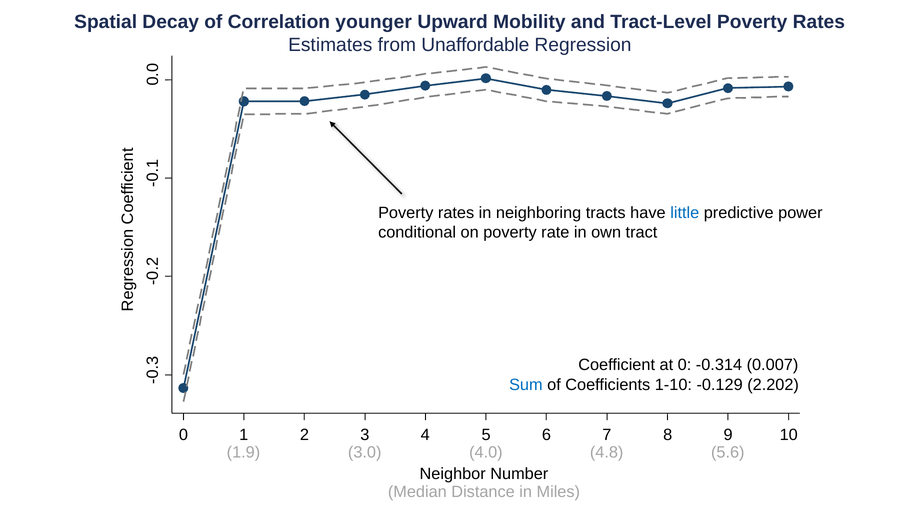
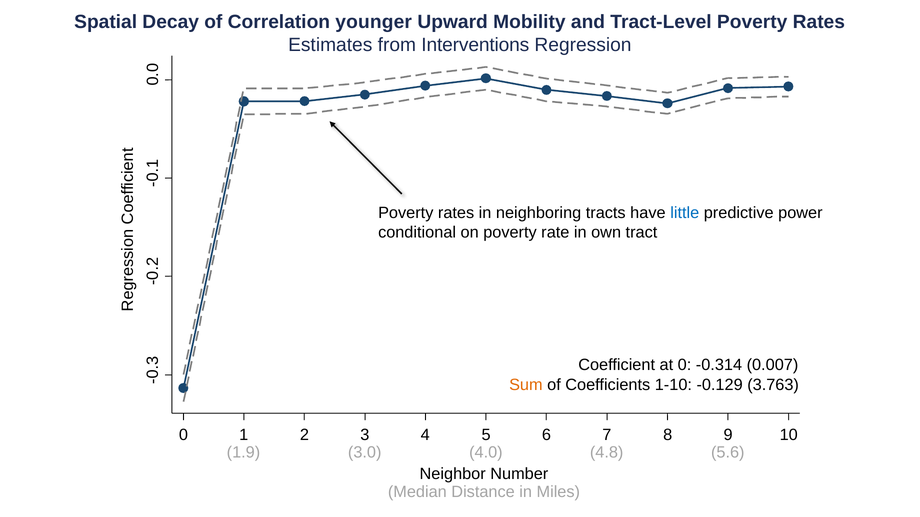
Unaffordable: Unaffordable -> Interventions (475, 45)
Sum colour: blue -> orange (526, 385)
2.202: 2.202 -> 3.763 (773, 385)
